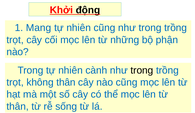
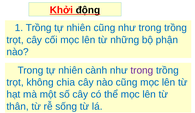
1 Mang: Mang -> Trồng (39, 28)
trong colour: black -> purple (142, 70)
không thân: thân -> chia (66, 82)
